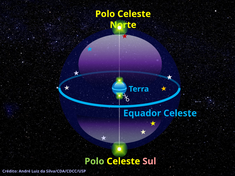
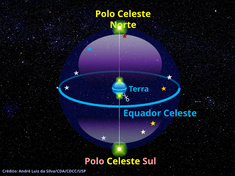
Polo colour: light green -> pink (94, 162)
